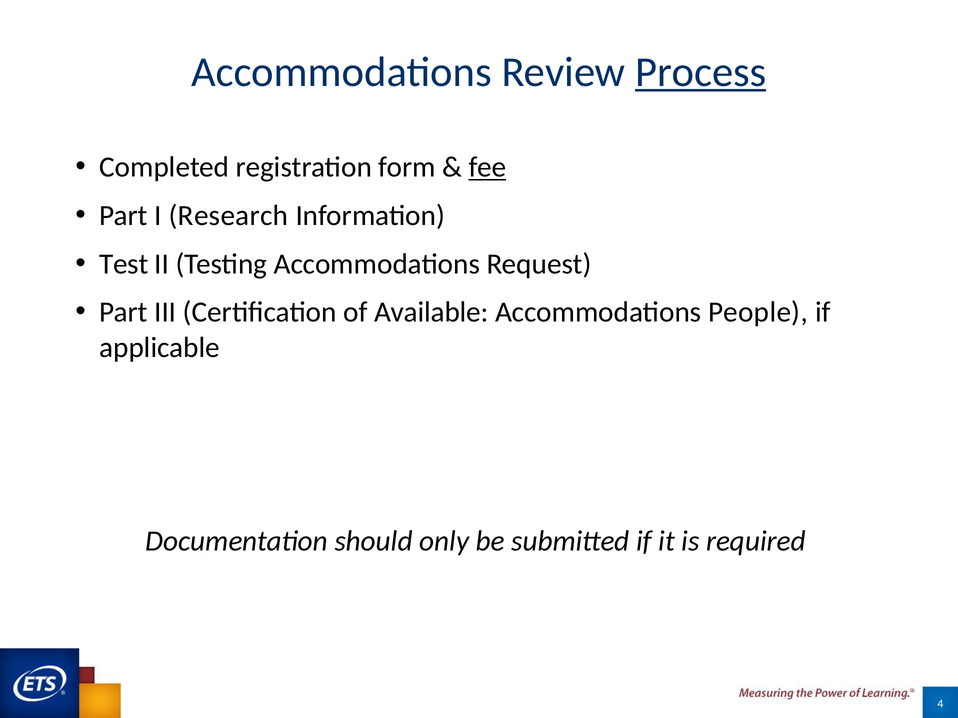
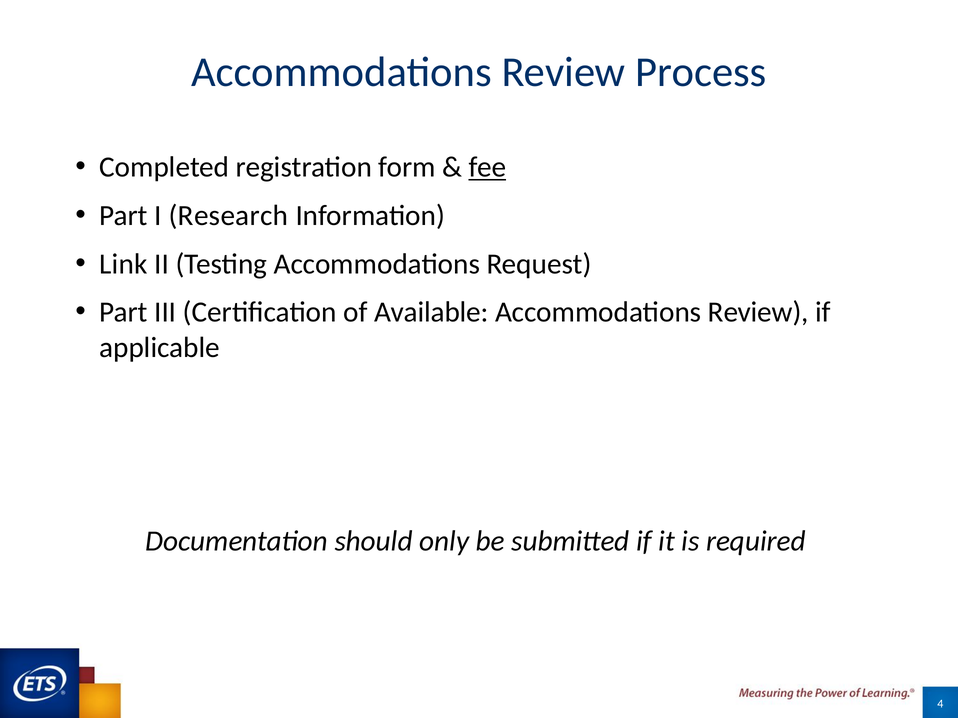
Process underline: present -> none (701, 72)
Test: Test -> Link (123, 264)
People: People -> Review (758, 313)
